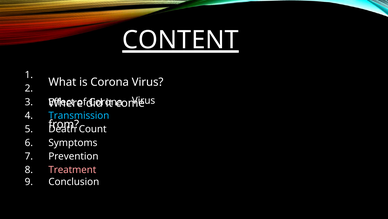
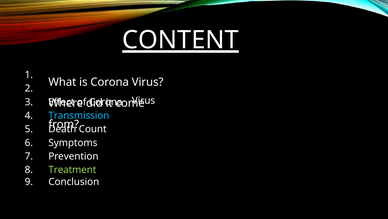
Treatment colour: pink -> light green (72, 169)
